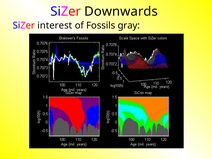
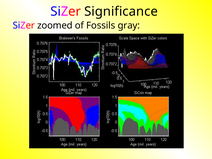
Downwards: Downwards -> Significance (121, 12)
interest: interest -> zoomed (55, 26)
